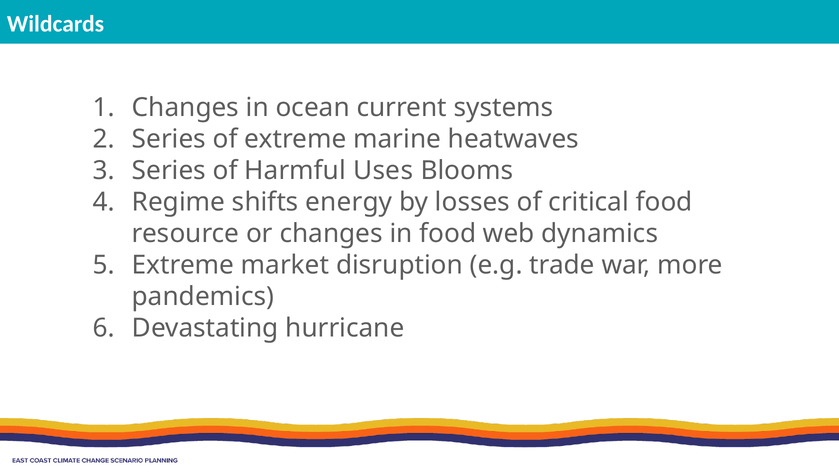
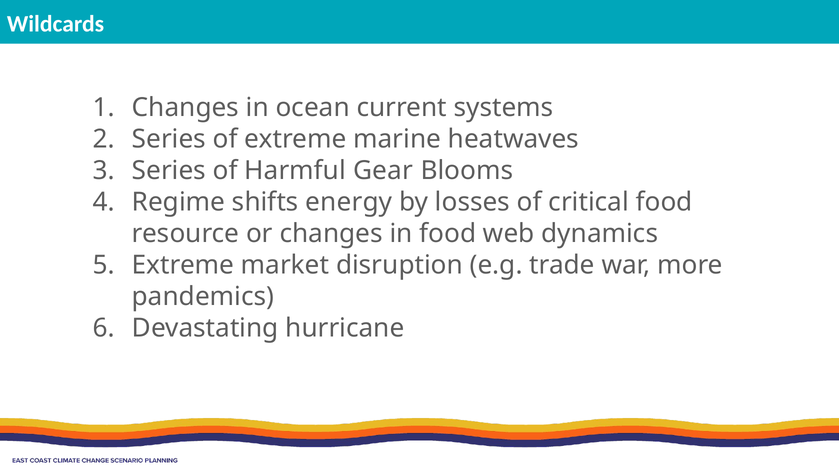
Uses: Uses -> Gear (383, 171)
